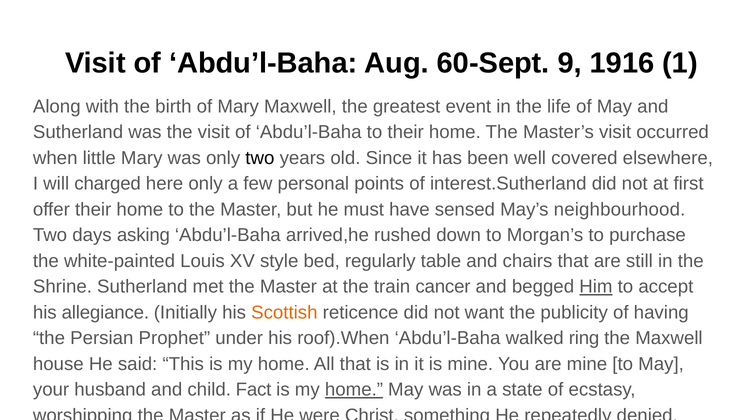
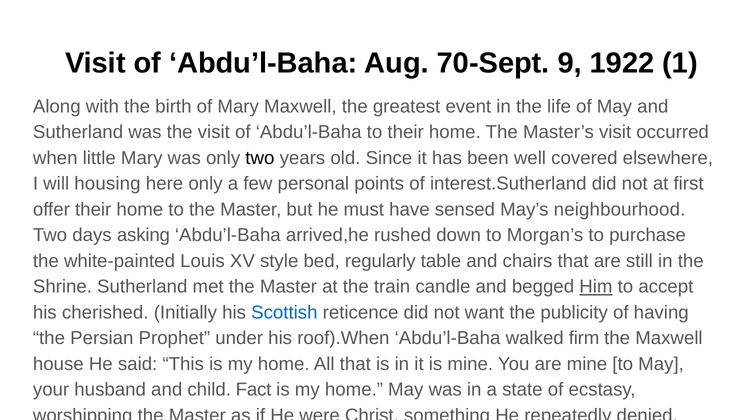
60-Sept: 60-Sept -> 70-Sept (493, 63)
1916: 1916 -> 1922 (622, 63)
charged: charged -> housing (107, 184)
cancer: cancer -> candle (443, 287)
allegiance: allegiance -> cherished (105, 313)
Scottish colour: orange -> blue (284, 313)
ring: ring -> firm (584, 338)
home underline: present -> none (354, 390)
